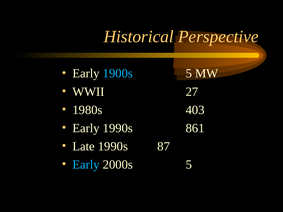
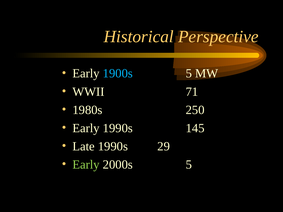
27: 27 -> 71 (192, 92)
403: 403 -> 250 (195, 110)
861: 861 -> 145 (195, 128)
87: 87 -> 29 (164, 147)
Early colour: light blue -> light green (86, 165)
